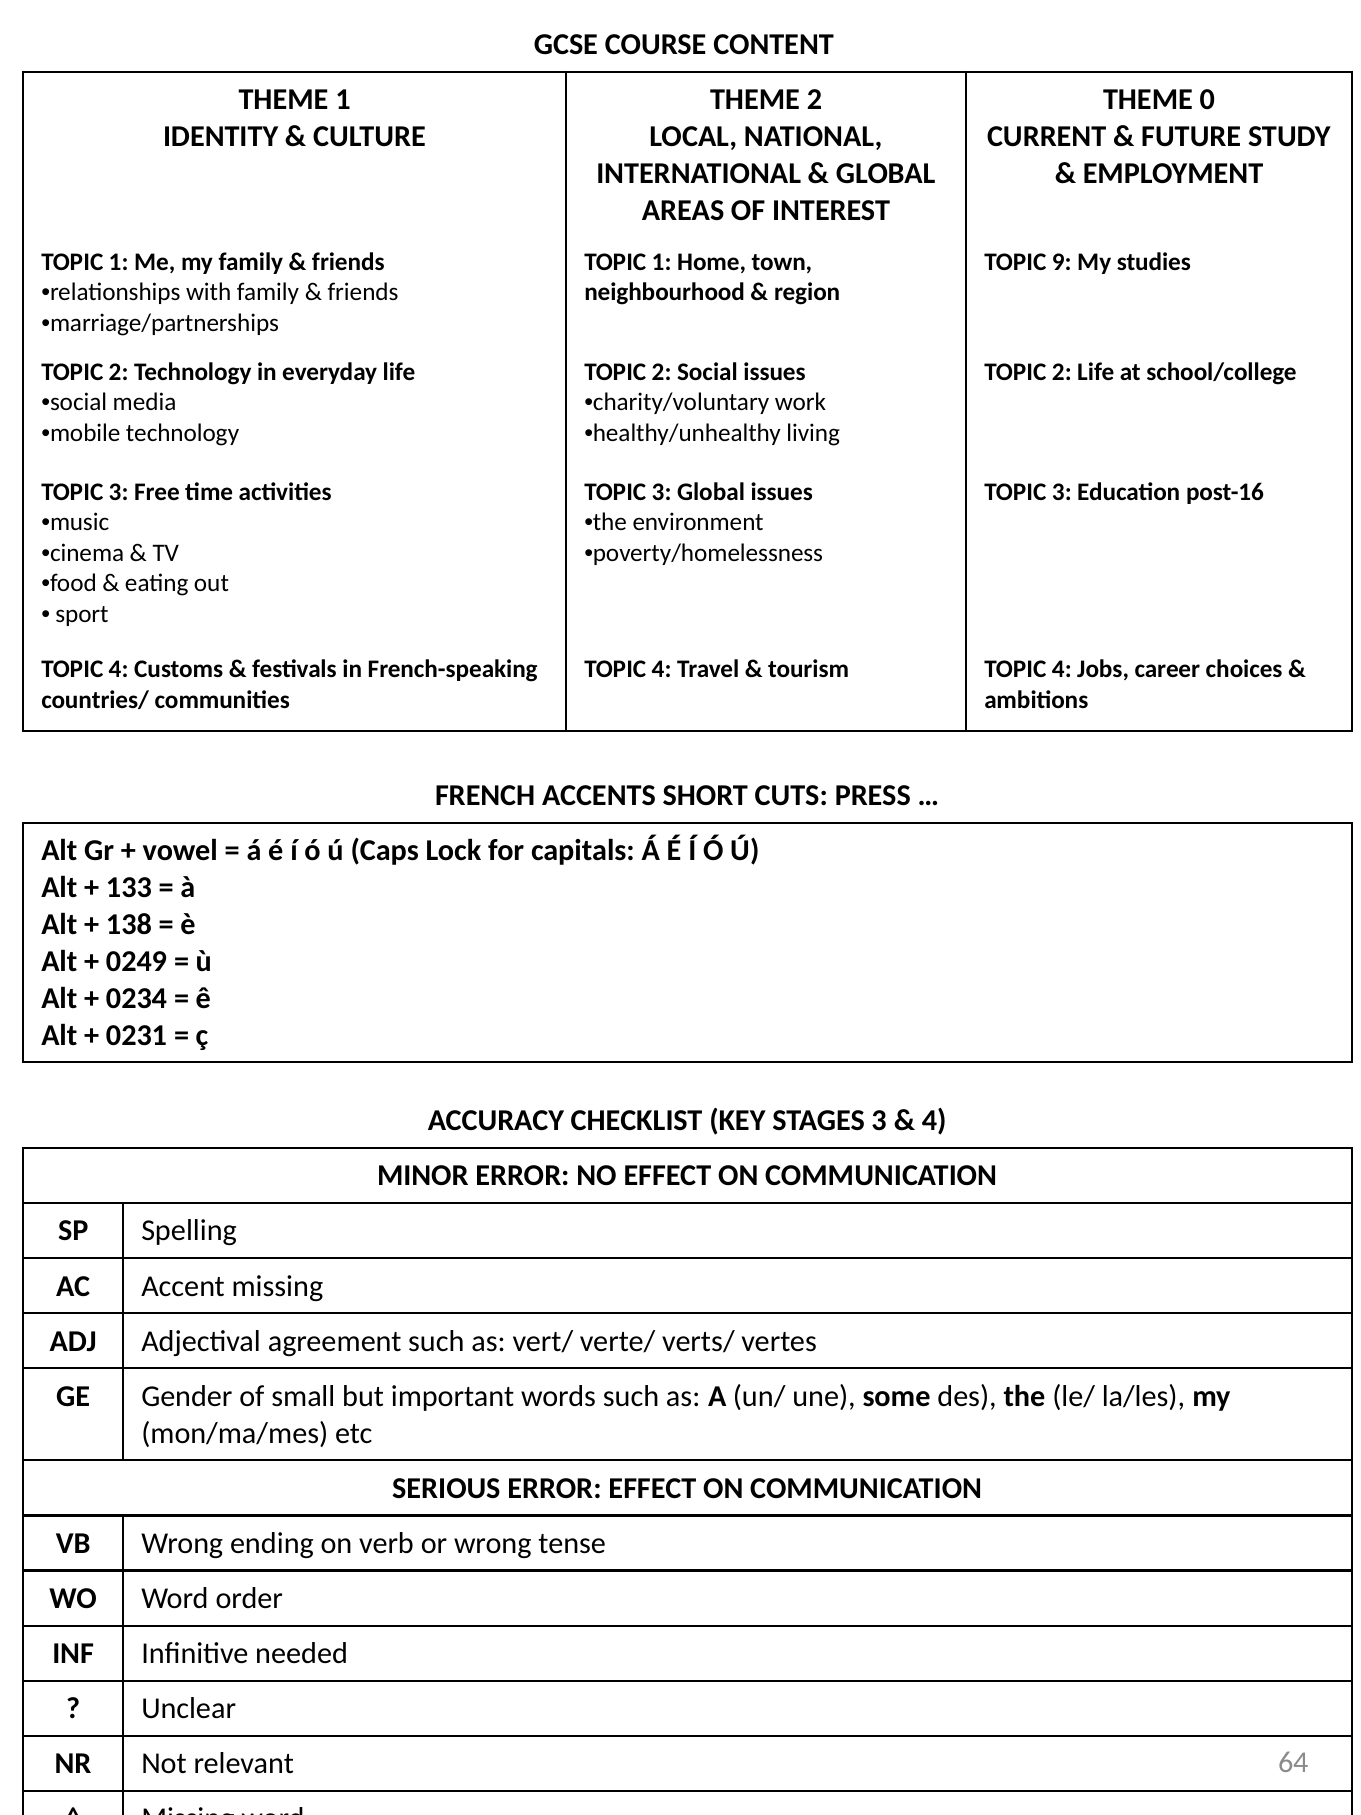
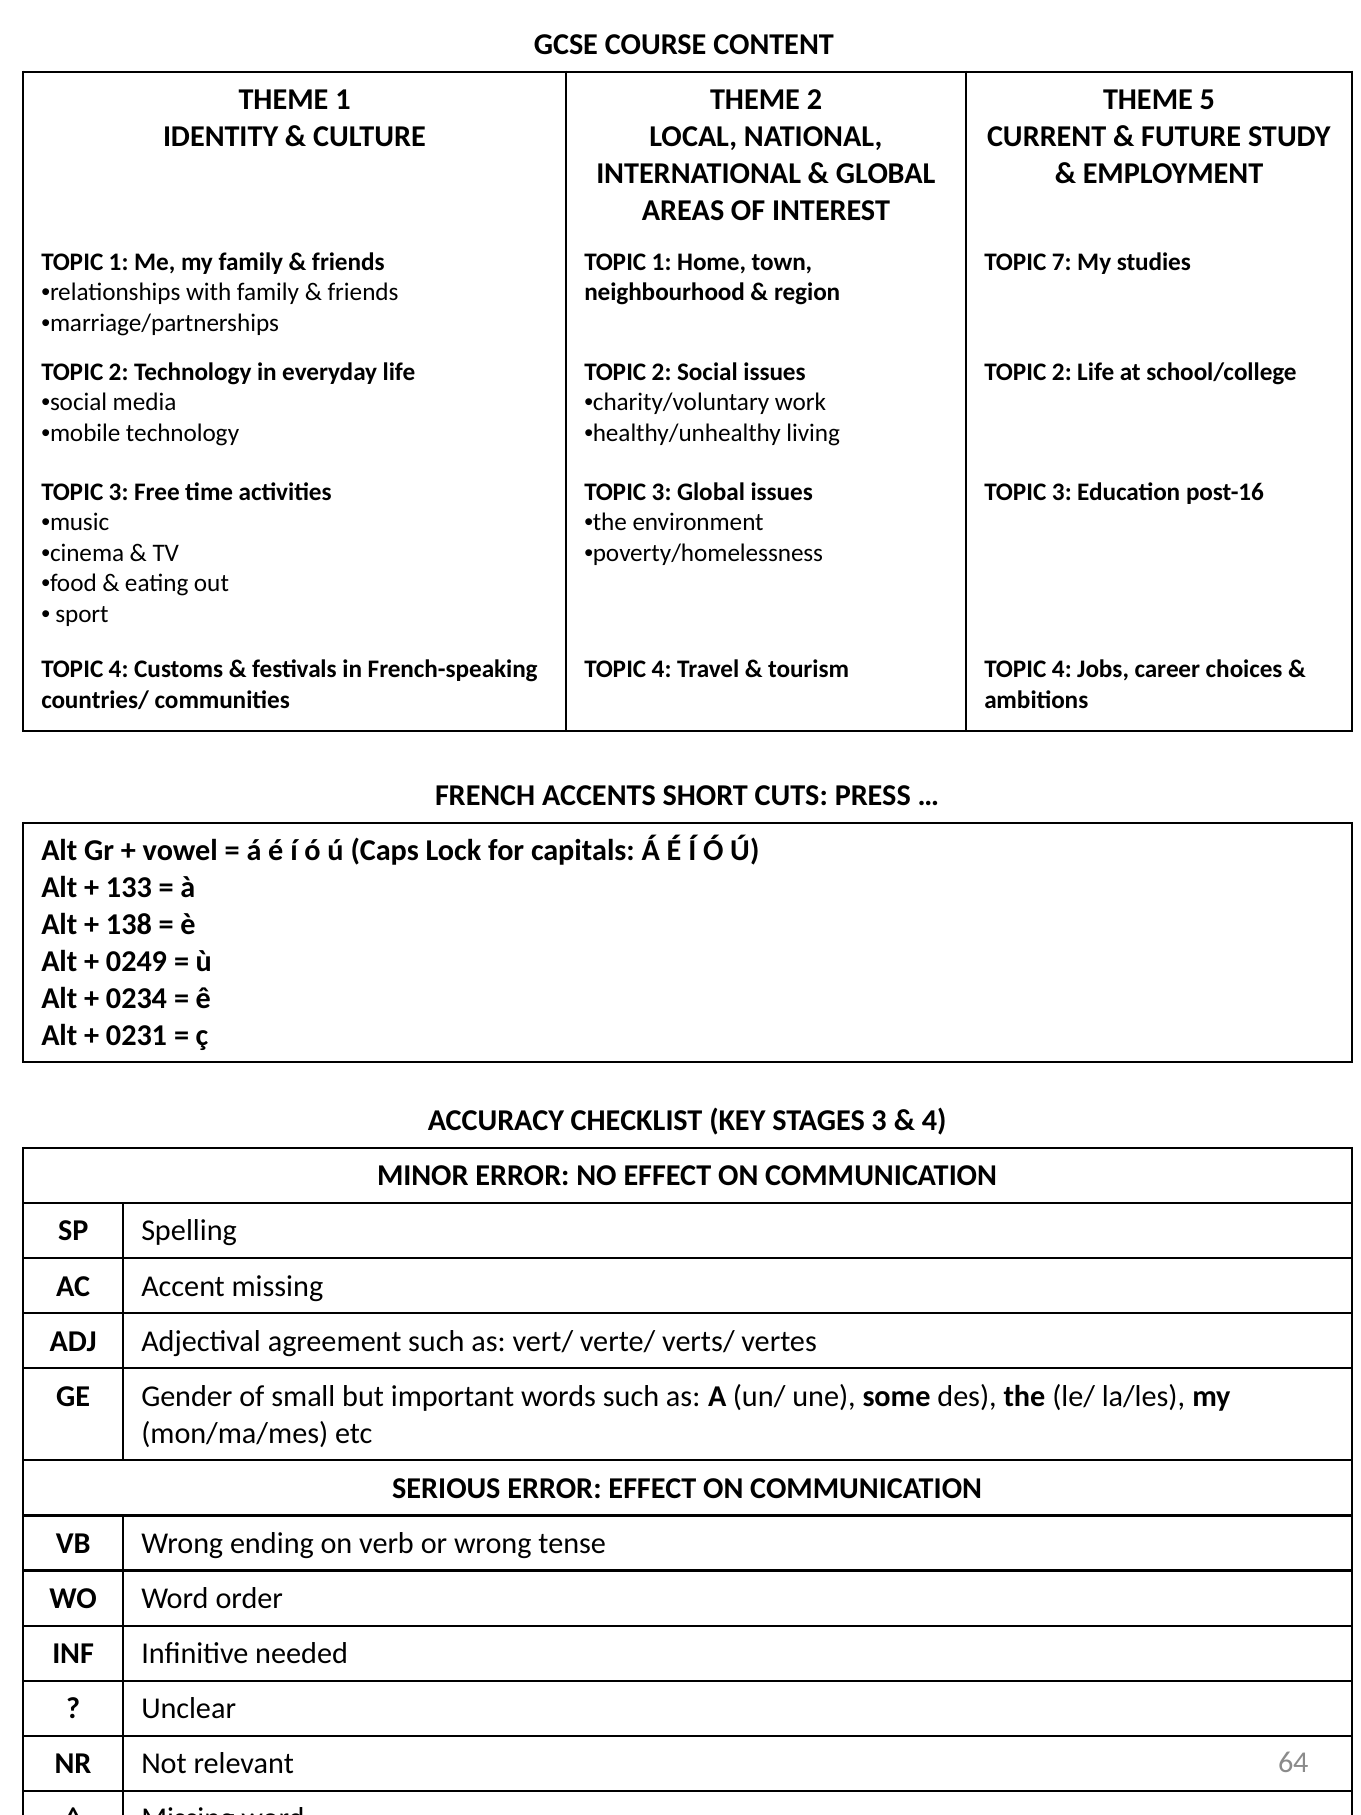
0: 0 -> 5 (1207, 99)
9: 9 -> 7 (1062, 262)
